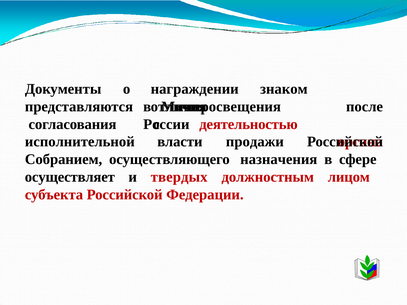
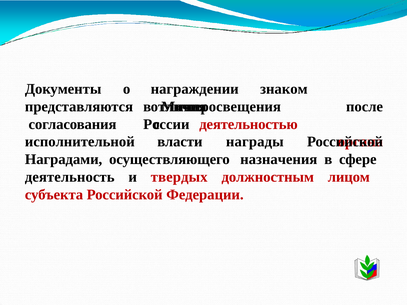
продажи: продажи -> награды (255, 142)
Собранием: Собранием -> Наградами (64, 160)
осуществляет: осуществляет -> деятельность (70, 177)
